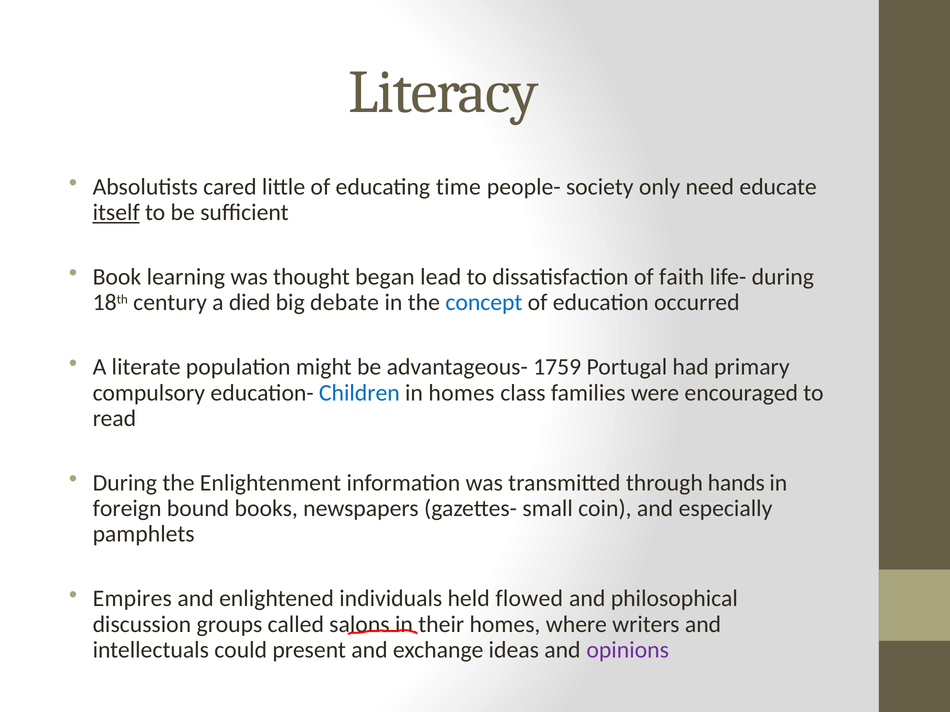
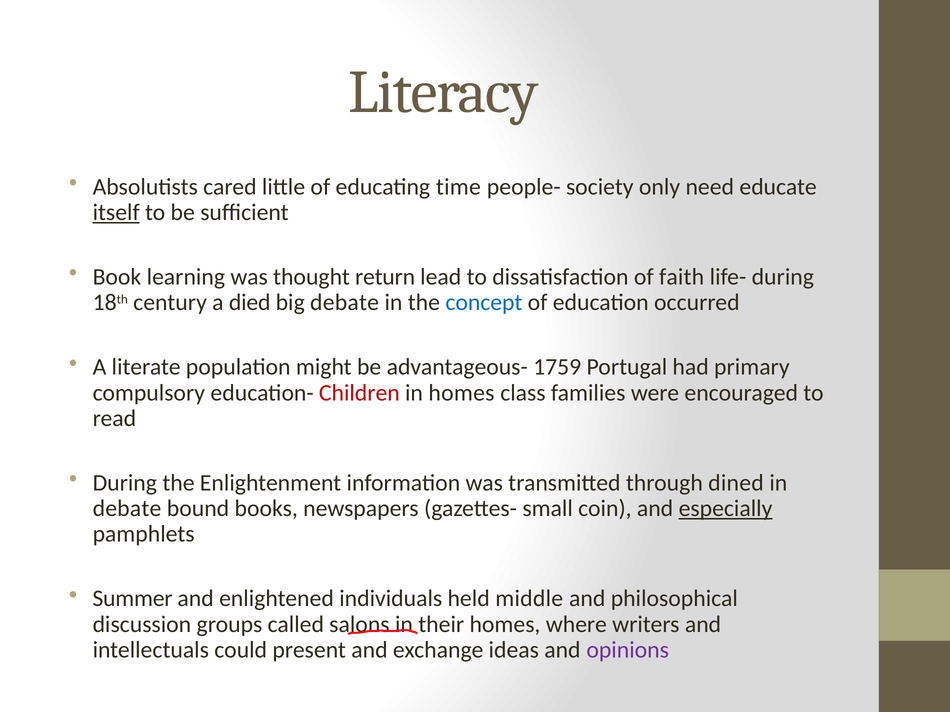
began: began -> return (385, 277)
Children colour: blue -> red (359, 393)
hands: hands -> dined (736, 483)
foreign: foreign -> debate (127, 509)
especially underline: none -> present (726, 509)
Empires: Empires -> Summer (133, 599)
flowed: flowed -> middle (529, 599)
